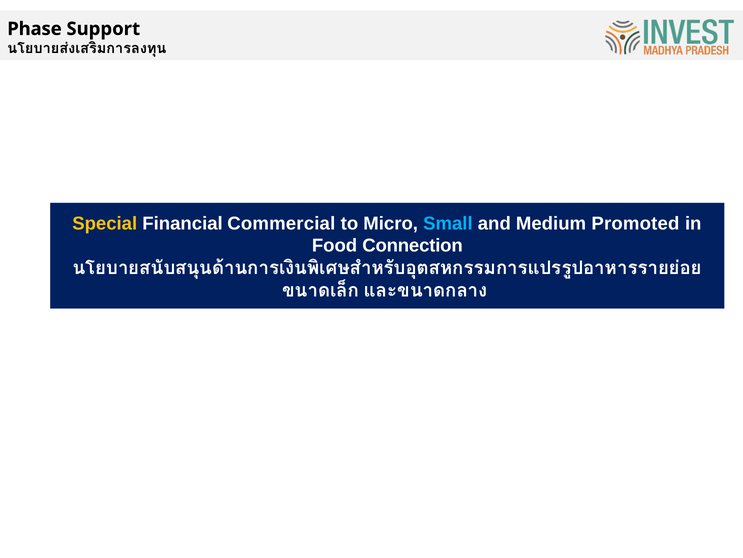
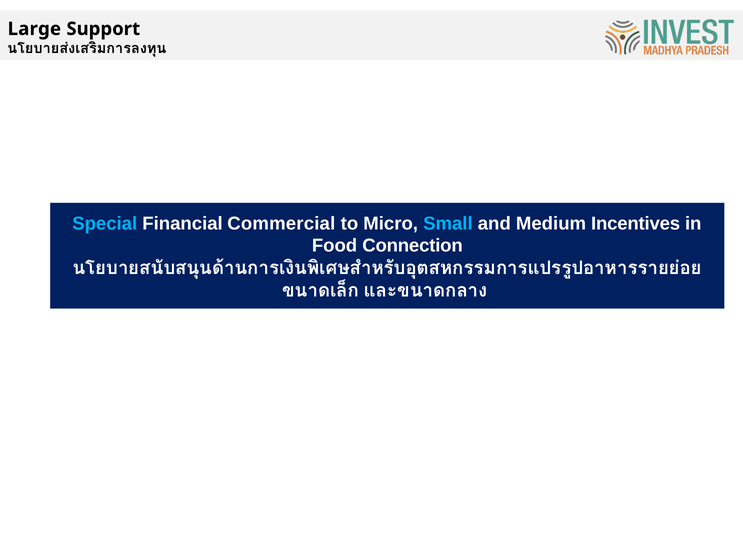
Phase: Phase -> Large (34, 29)
Special colour: yellow -> light blue (105, 223)
Promoted: Promoted -> Incentives (636, 223)
